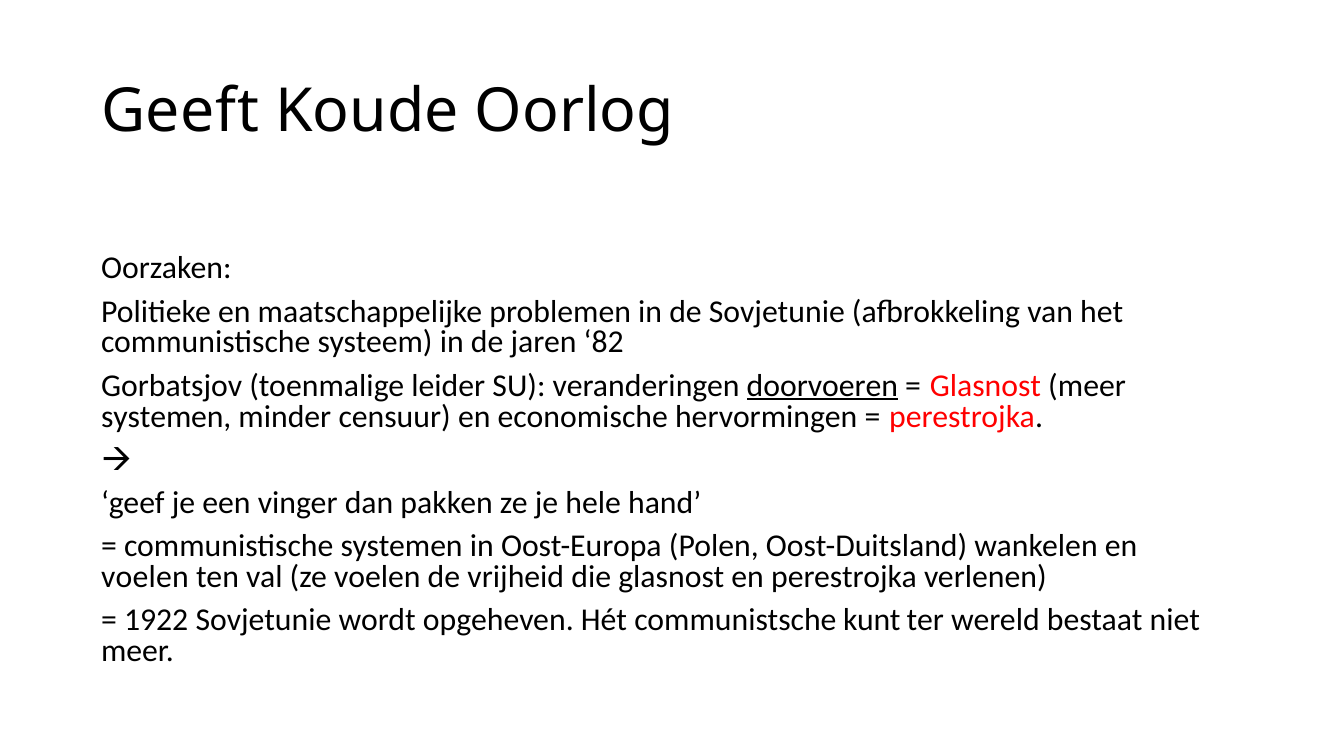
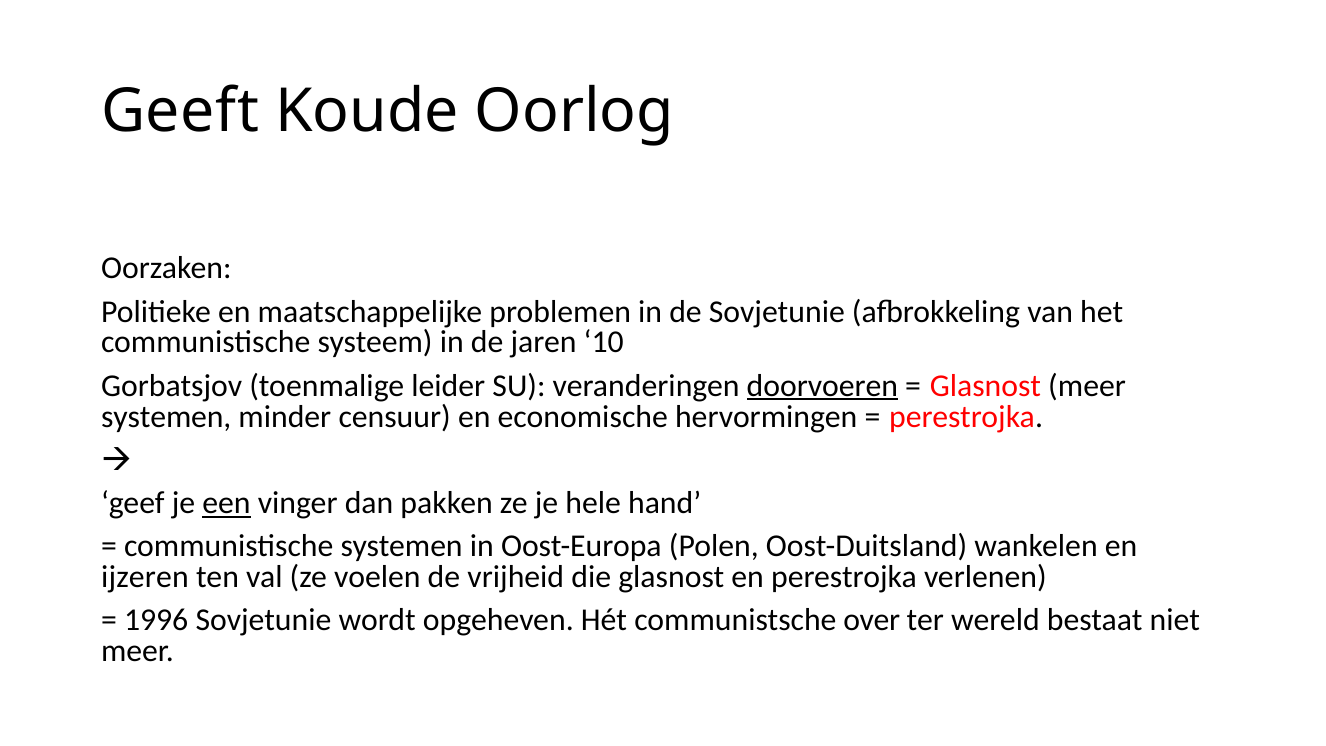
82: 82 -> 10 (604, 342)
een underline: none -> present (227, 503)
voelen: voelen -> ijzeren (145, 577)
1922: 1922 -> 1996 (156, 620)
kunt: kunt -> over (872, 620)
